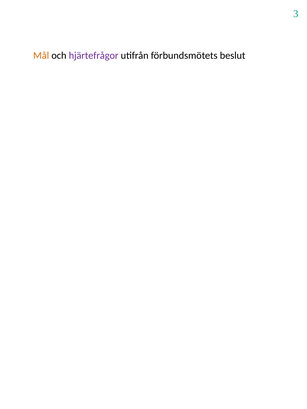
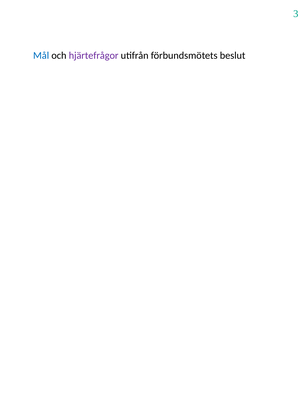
Mål colour: orange -> blue (41, 56)
